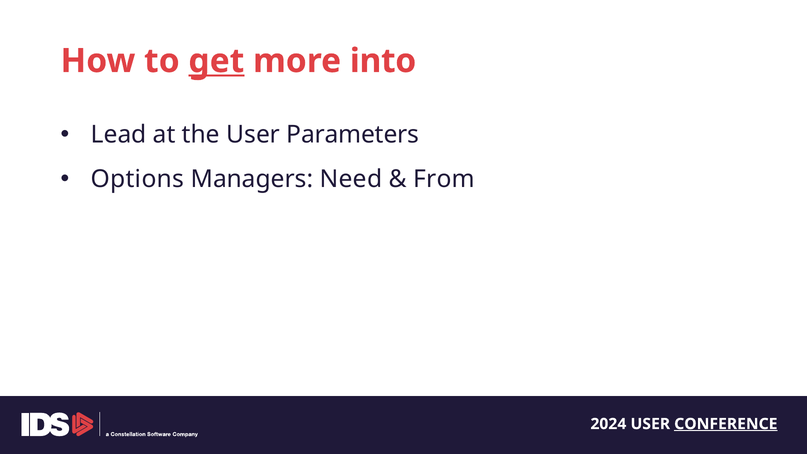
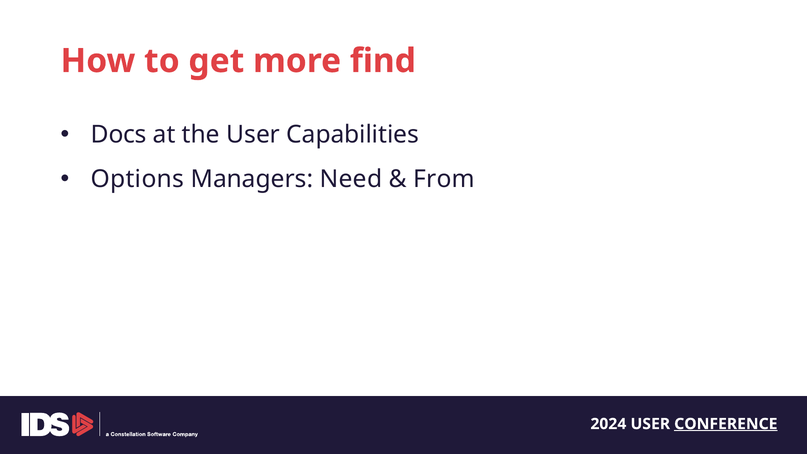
get underline: present -> none (216, 61)
into: into -> find (383, 61)
Lead: Lead -> Docs (119, 135)
Parameters: Parameters -> Capabilities (353, 135)
